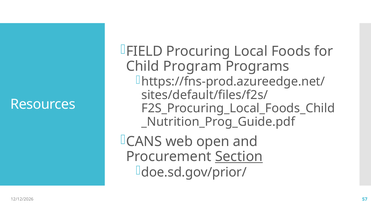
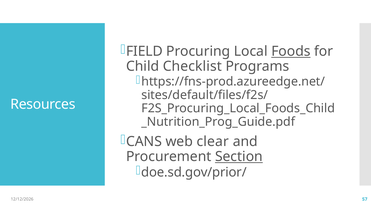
Foods underline: none -> present (291, 51)
Program: Program -> Checklist (192, 66)
open: open -> clear (213, 141)
